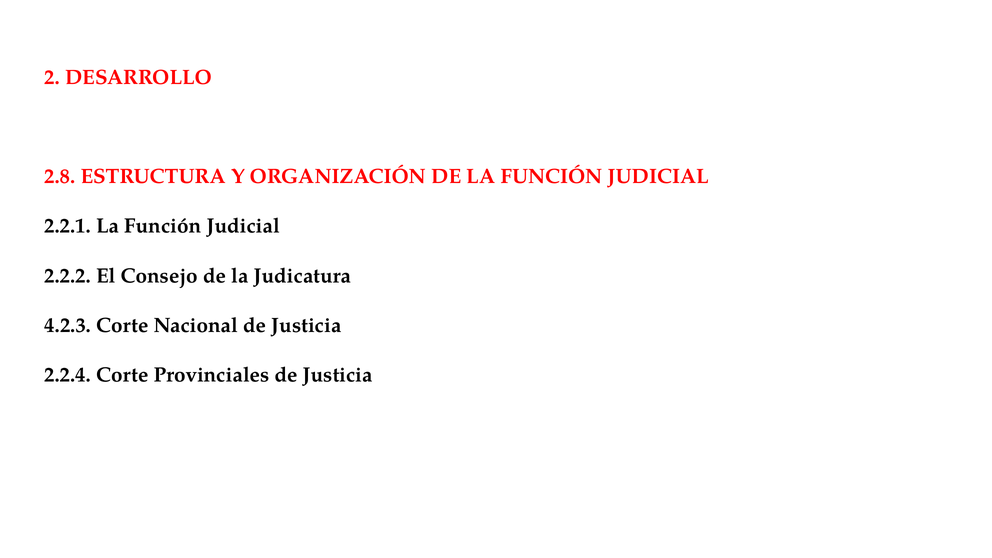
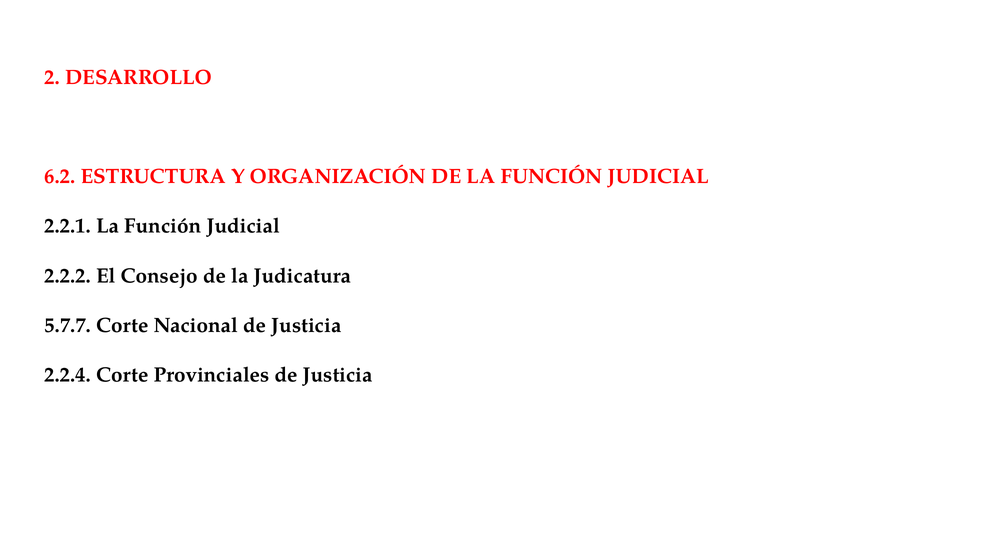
2.8: 2.8 -> 6.2 (60, 177)
4.2.3: 4.2.3 -> 5.7.7 (68, 325)
